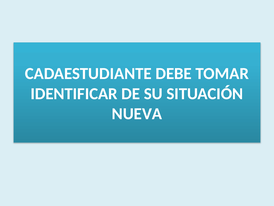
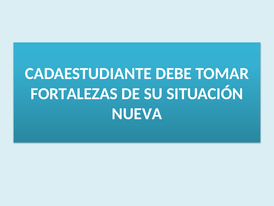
IDENTIFICAR: IDENTIFICAR -> FORTALEZAS (74, 93)
